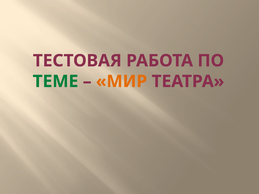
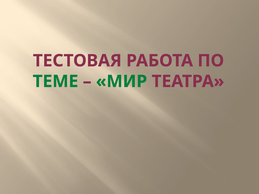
МИР colour: orange -> green (122, 81)
